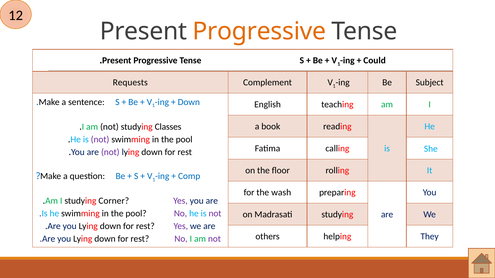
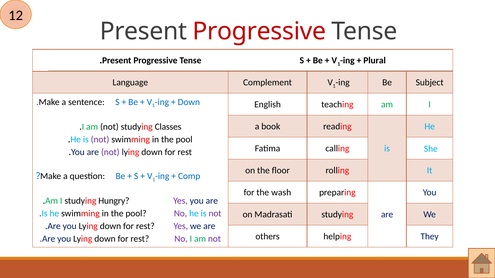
Progressive colour: orange -> red (259, 31)
Could: Could -> Plural (375, 60)
Requests: Requests -> Language (130, 83)
Corner: Corner -> Hungry (114, 201)
